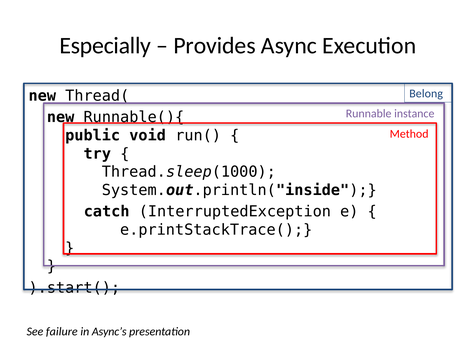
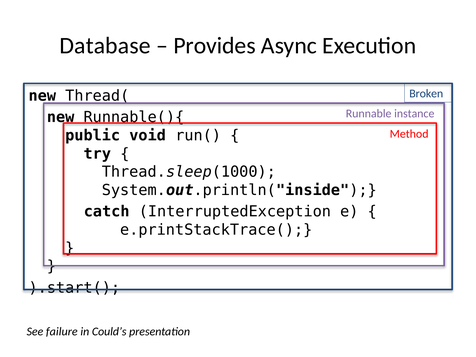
Especially: Especially -> Database (105, 46)
Belong: Belong -> Broken (426, 94)
Async’s: Async’s -> Could’s (109, 332)
